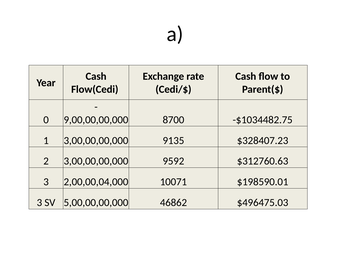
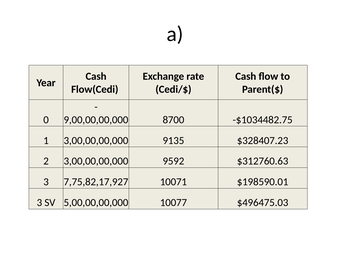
2,00,00,04,000: 2,00,00,04,000 -> 7,75,82,17,927 (96, 182)
46862: 46862 -> 10077 (173, 202)
